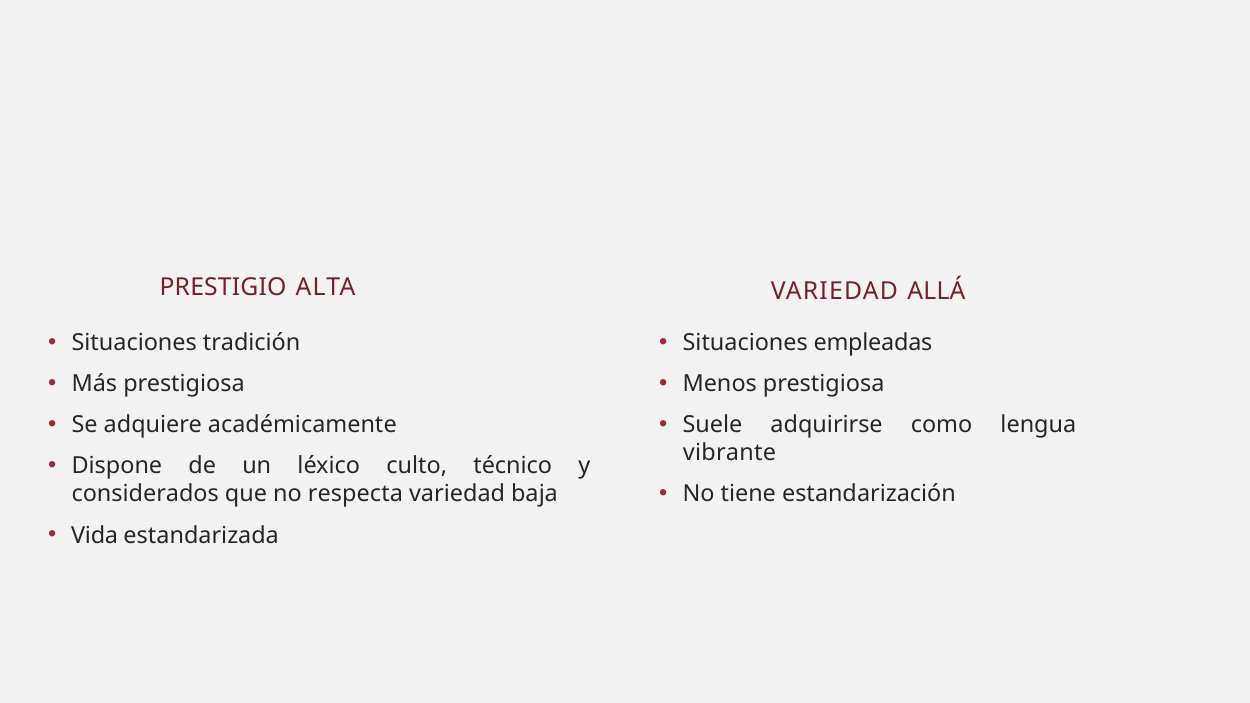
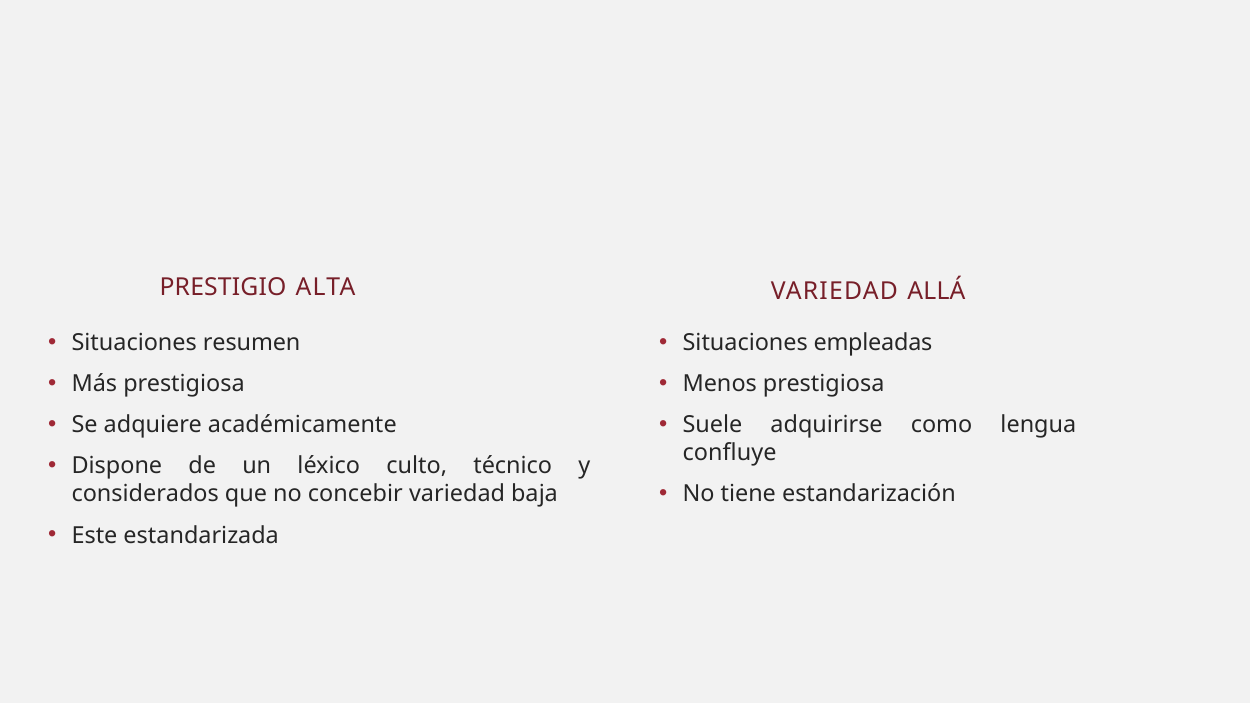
tradición: tradición -> resumen (252, 343)
vibrante: vibrante -> confluye (730, 453)
respecta: respecta -> concebir (355, 494)
Vida: Vida -> Este (95, 535)
